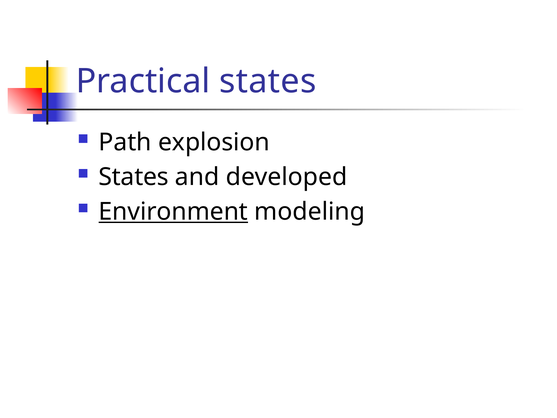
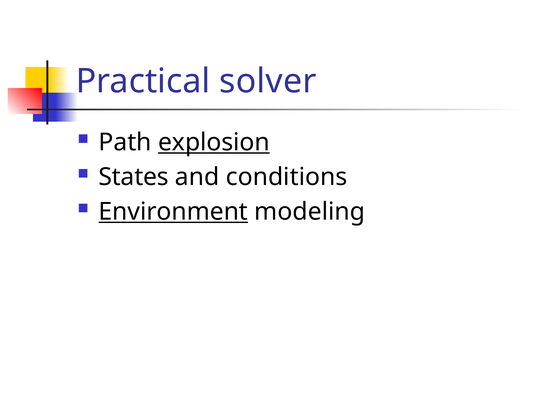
Practical states: states -> solver (268, 81)
explosion underline: none -> present (214, 142)
developed: developed -> conditions (287, 177)
